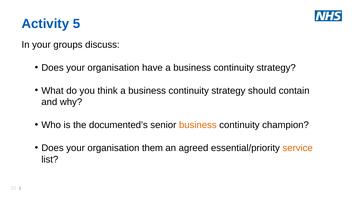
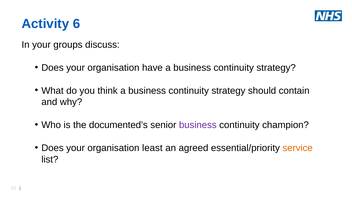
5: 5 -> 6 (77, 24)
business colour: orange -> purple (198, 125)
them: them -> least (152, 148)
